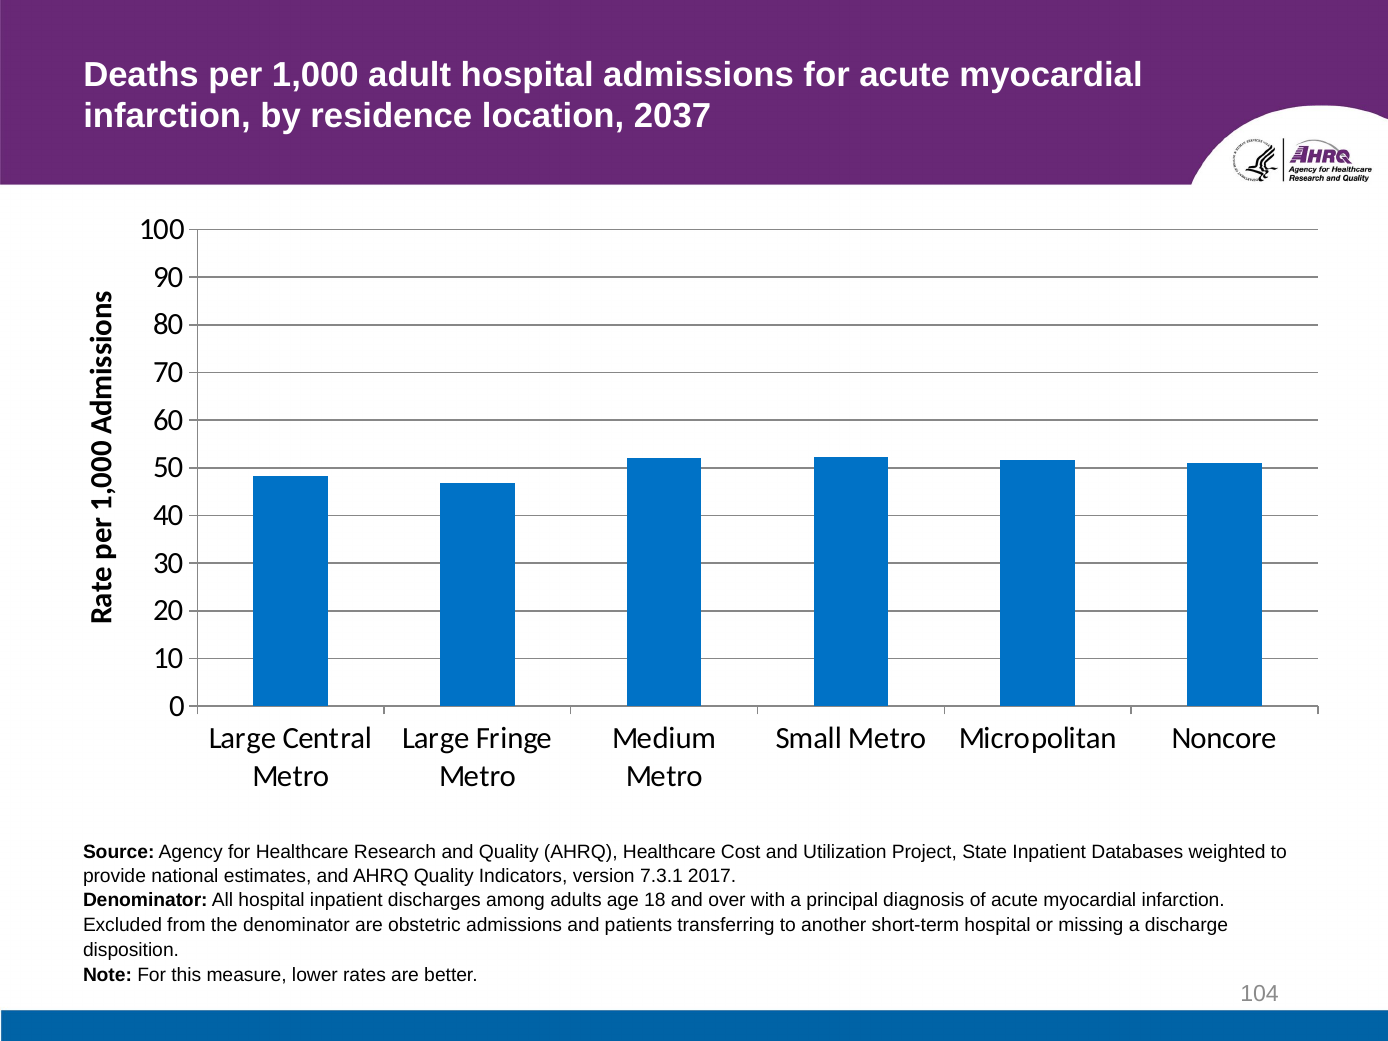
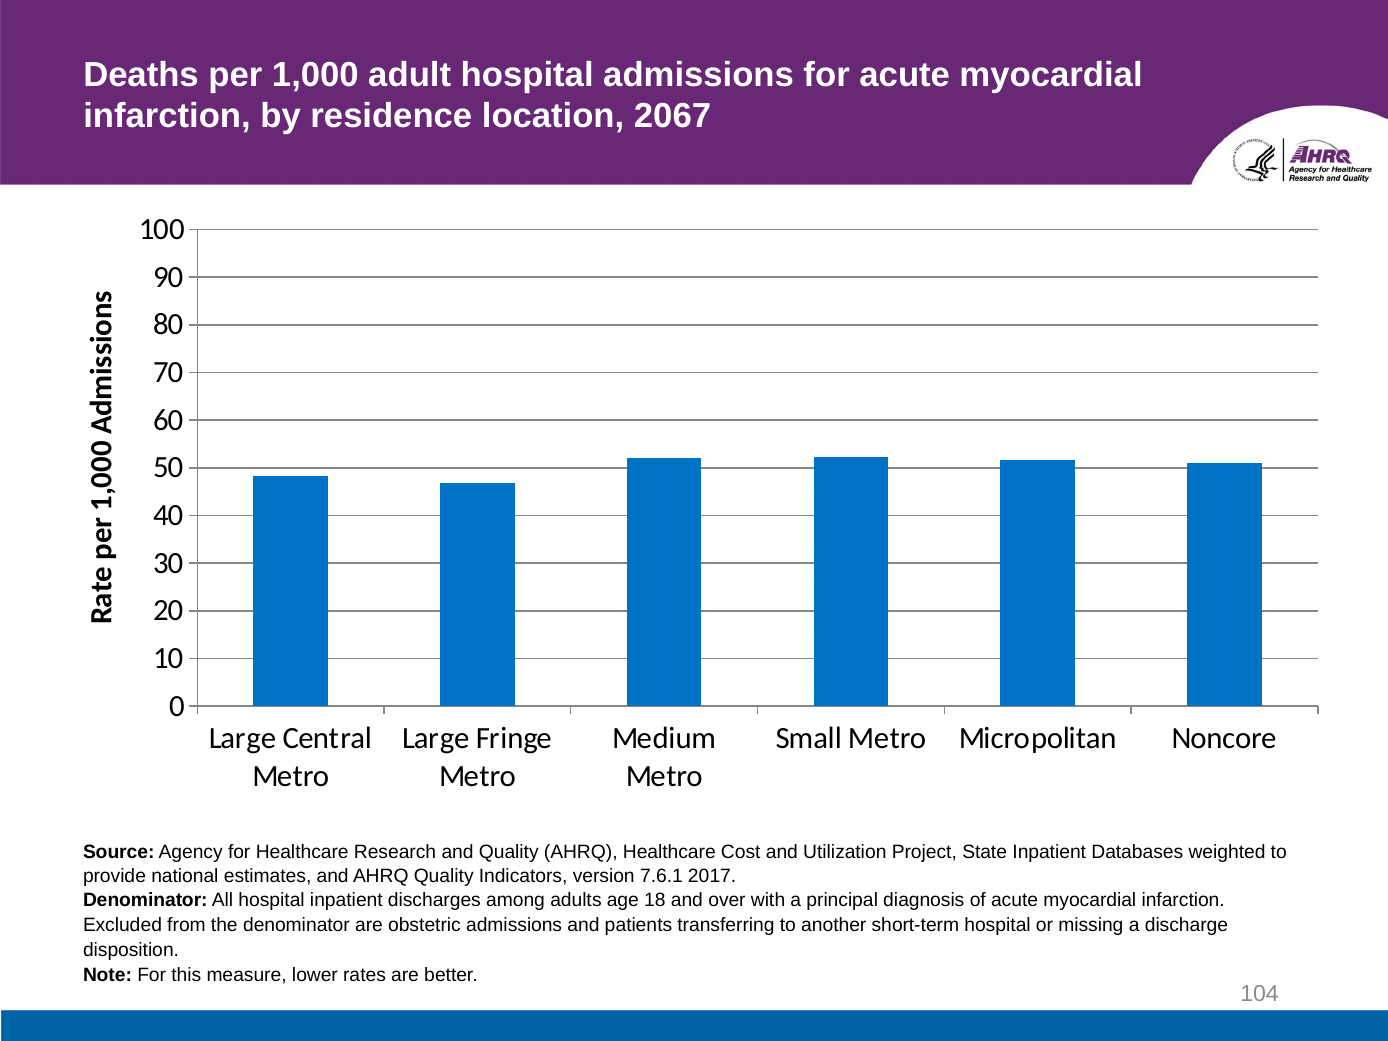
2037: 2037 -> 2067 (673, 116)
7.3.1: 7.3.1 -> 7.6.1 (661, 876)
